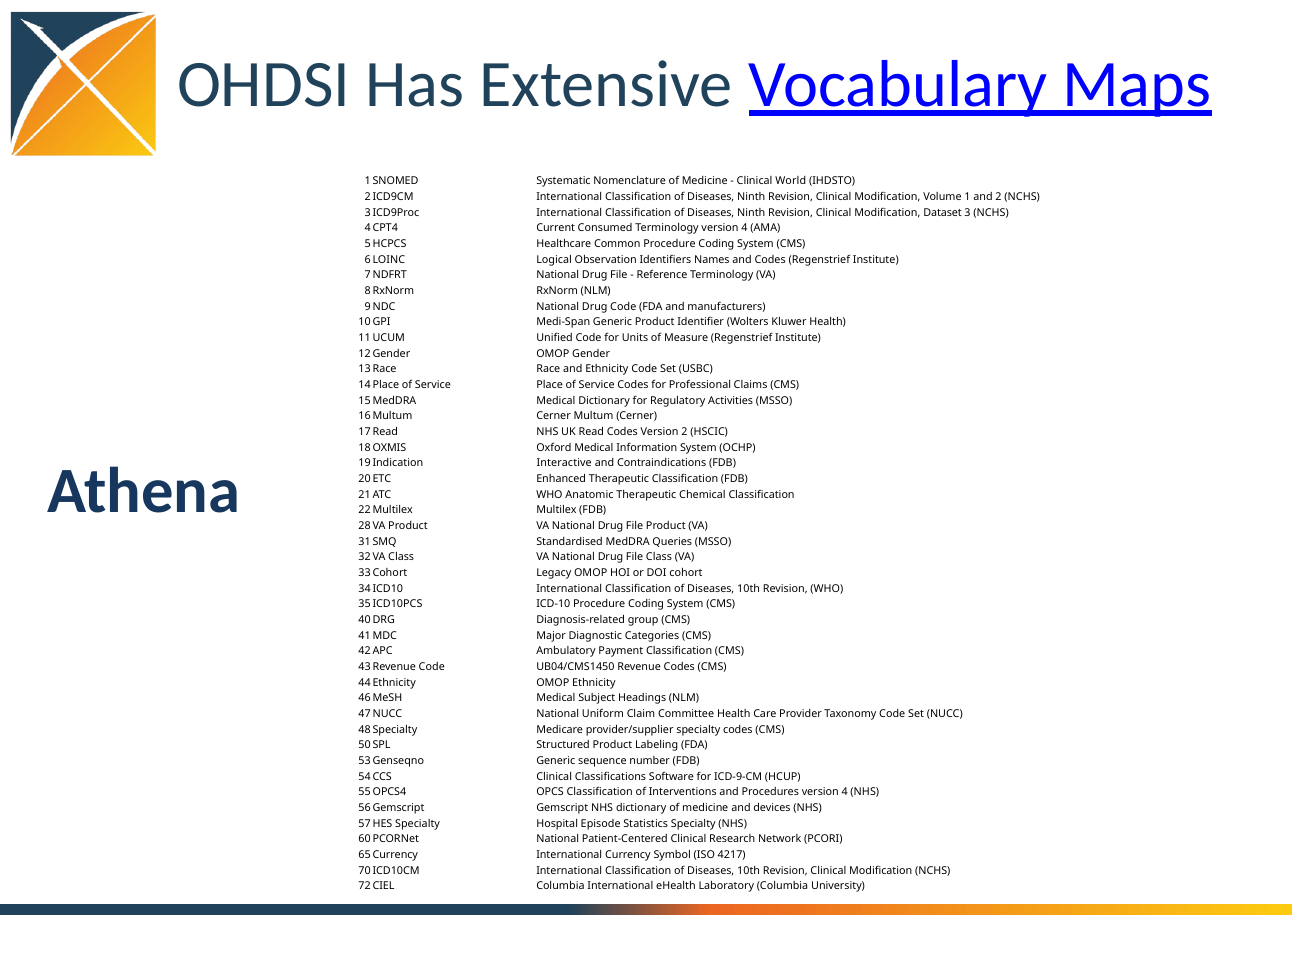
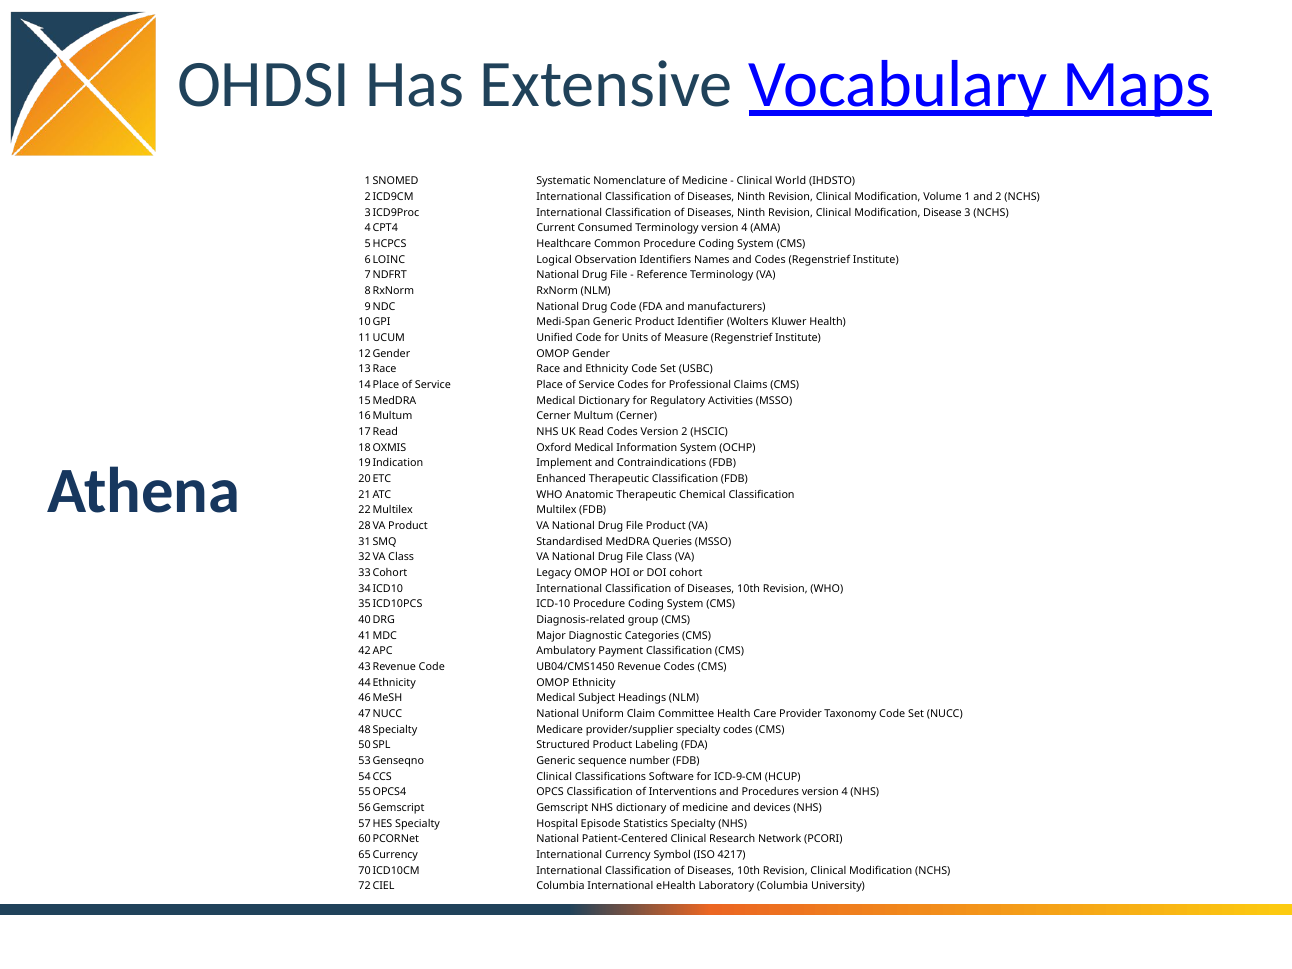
Dataset: Dataset -> Disease (943, 212)
Interactive: Interactive -> Implement (564, 463)
